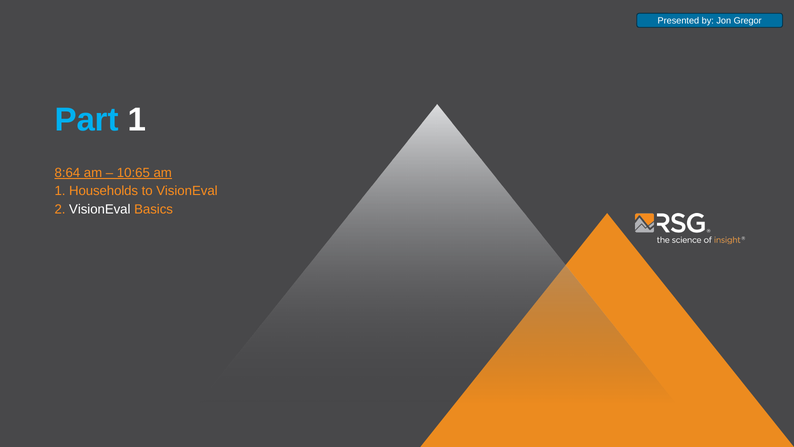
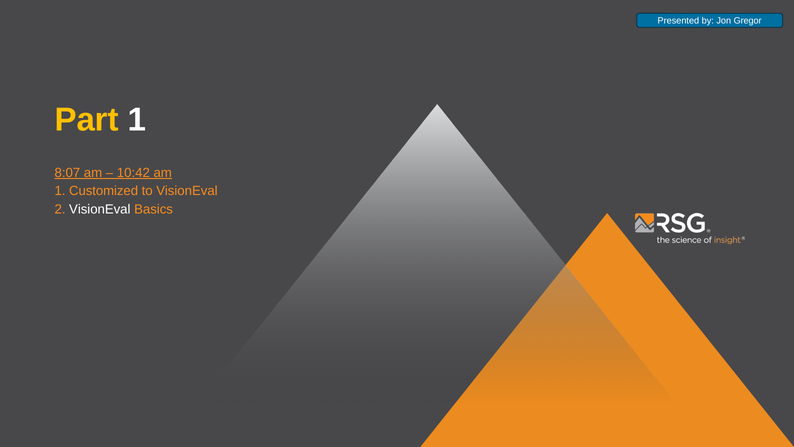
Part colour: light blue -> yellow (87, 120)
8:64: 8:64 -> 8:07 (67, 173)
10:65: 10:65 -> 10:42 (133, 173)
Households: Households -> Customized (104, 191)
